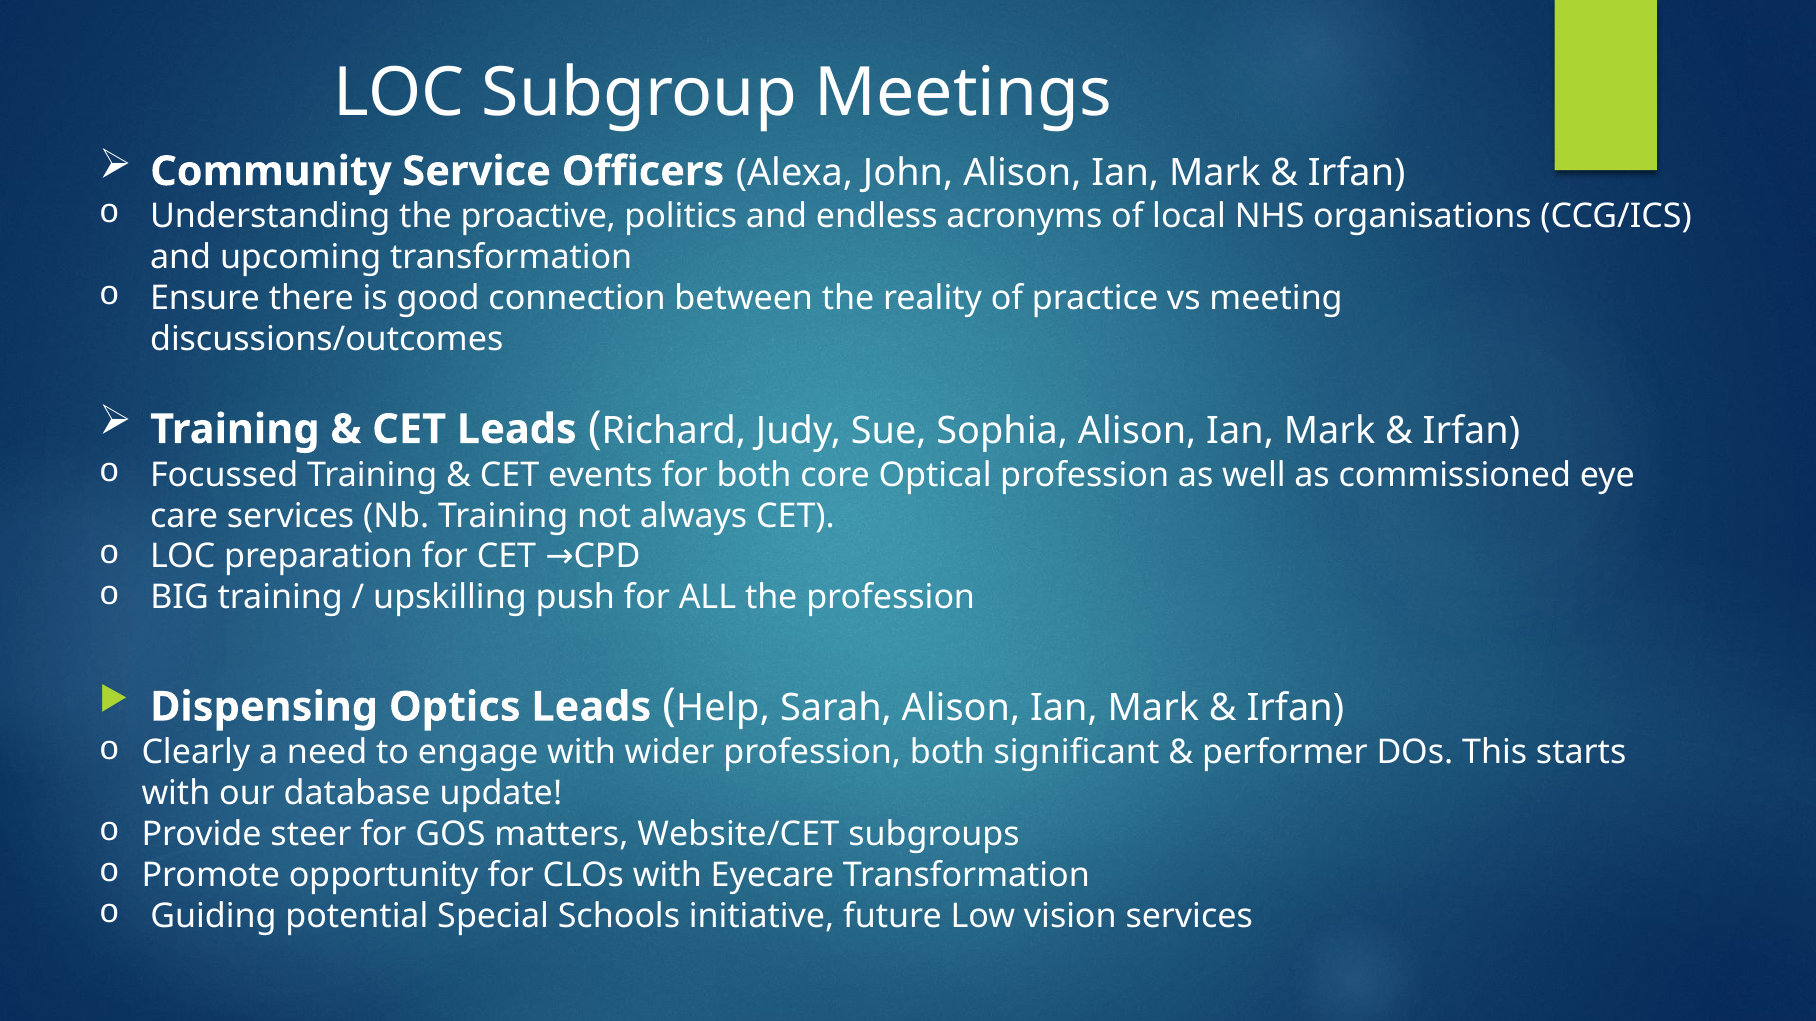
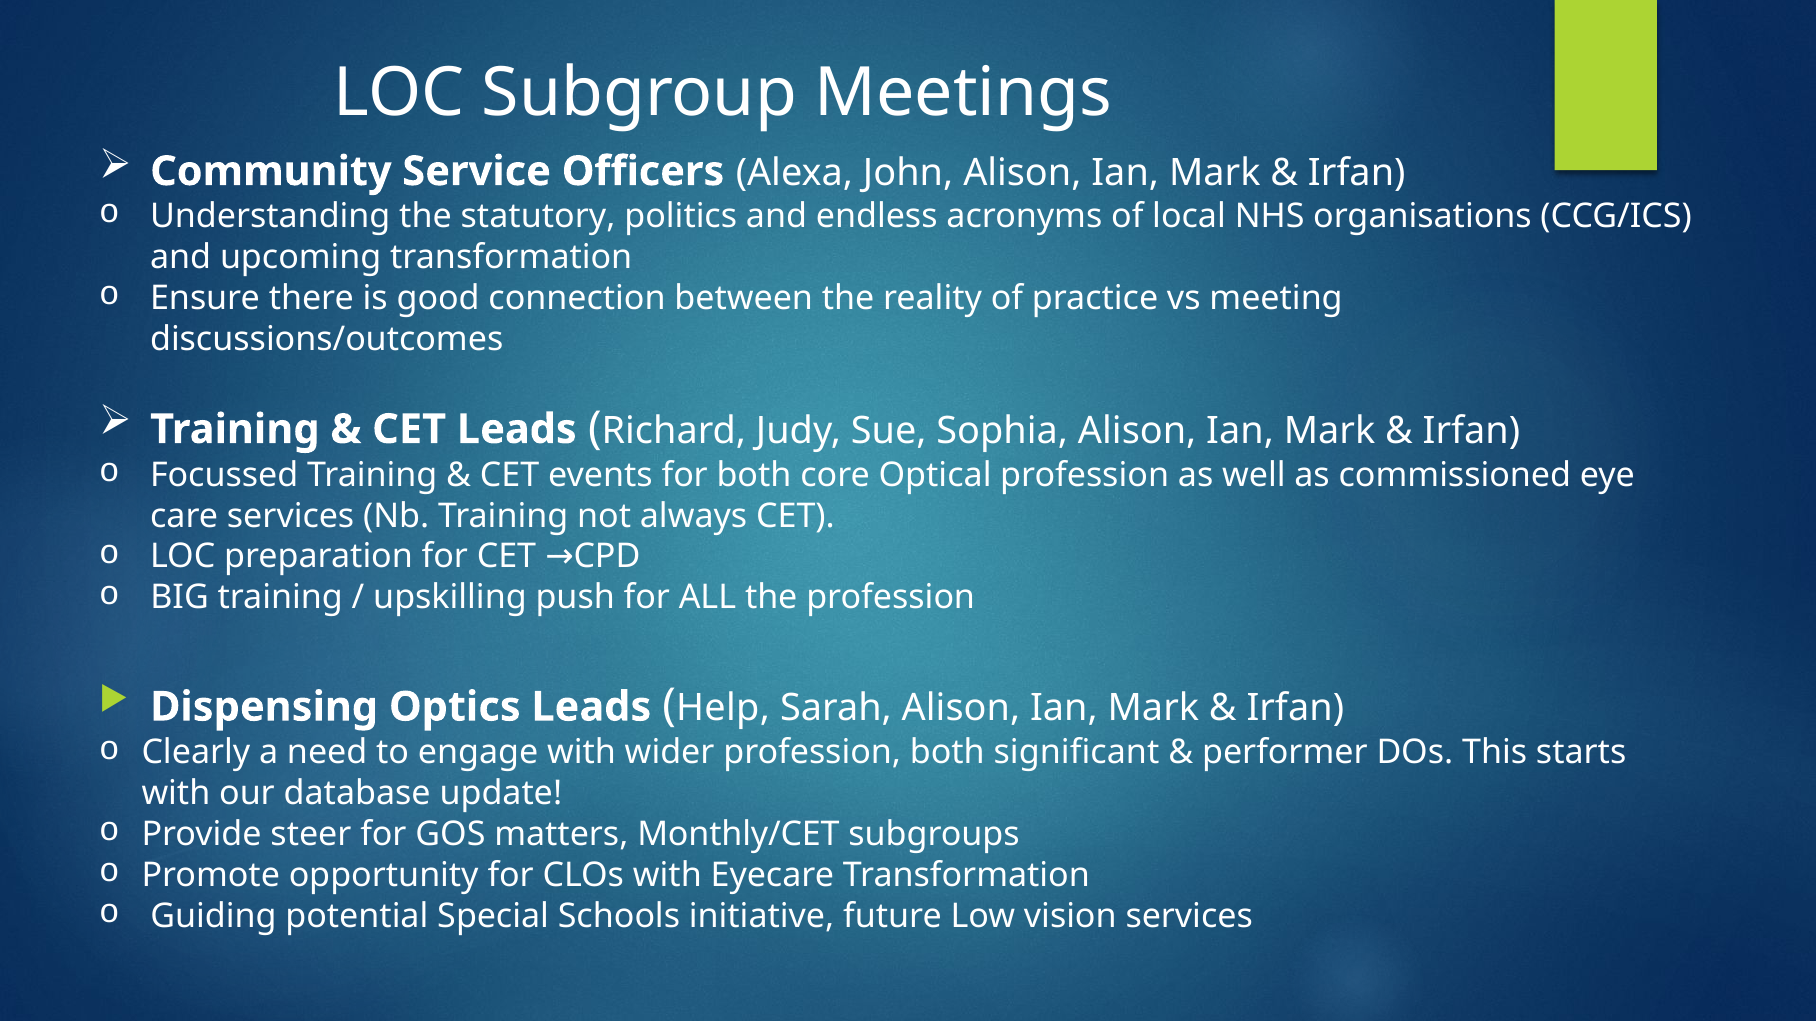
proactive: proactive -> statutory (538, 216)
Website/CET: Website/CET -> Monthly/CET (738, 835)
